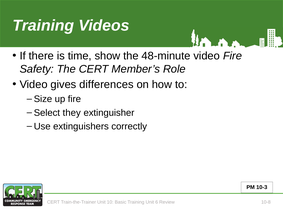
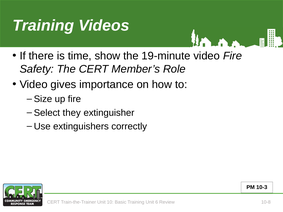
48-minute: 48-minute -> 19-minute (166, 56)
differences: differences -> importance (106, 85)
